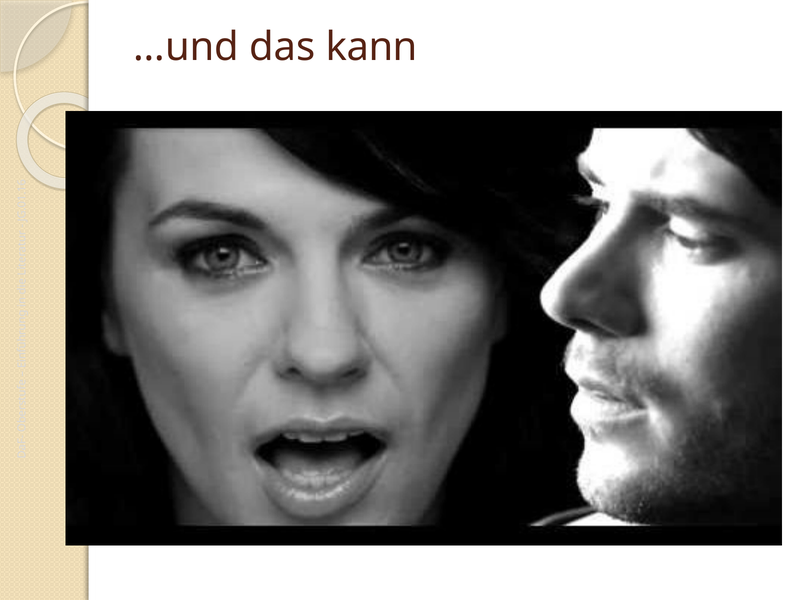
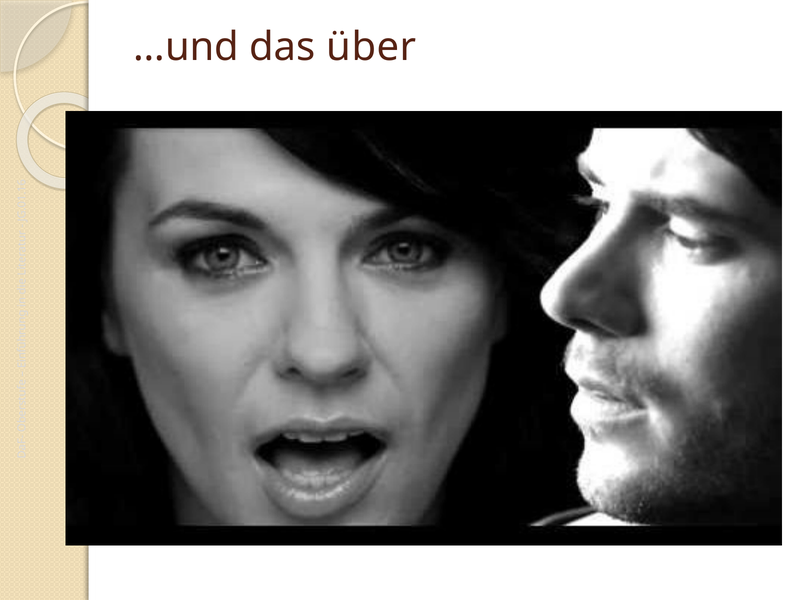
kann: kann -> über (371, 47)
